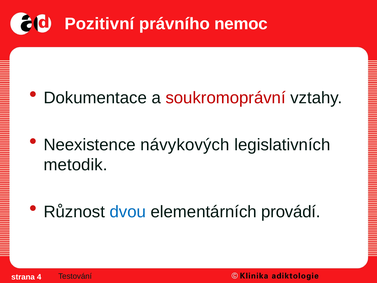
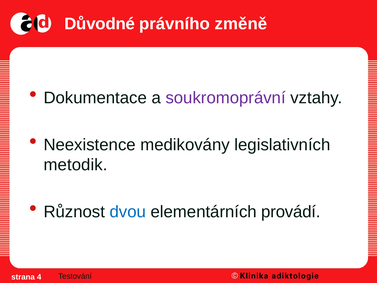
Pozitivní: Pozitivní -> Důvodné (100, 24)
nemoc: nemoc -> změně (241, 24)
soukromoprávní colour: red -> purple (226, 98)
návykových: návykových -> medikovány (185, 145)
